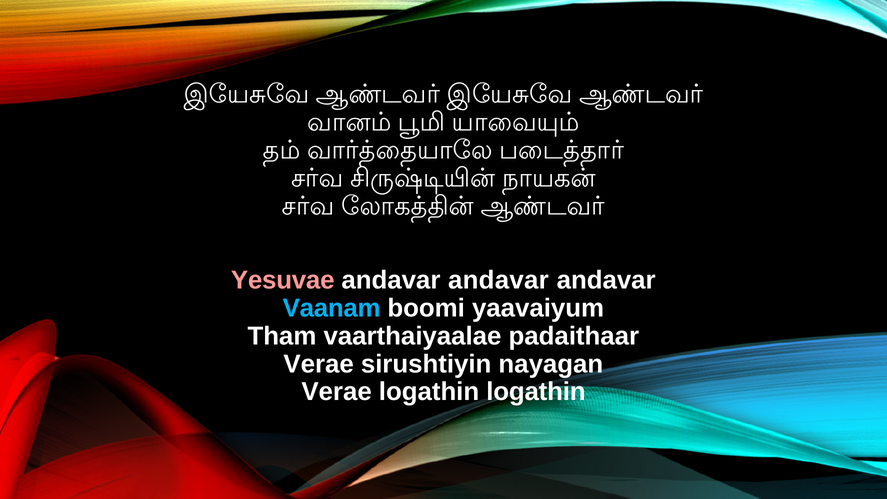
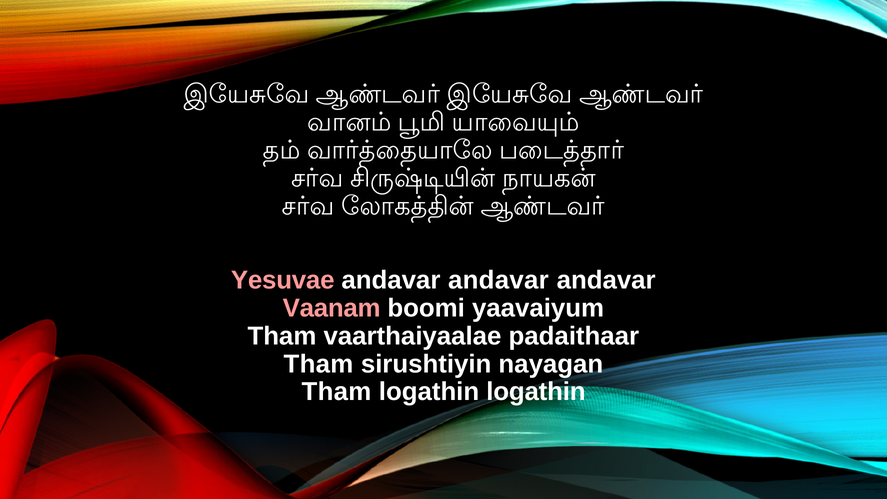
Vaanam colour: light blue -> pink (332, 308)
Verae: Verae -> Tham (318, 364)
Verae: Verae -> Tham (336, 392)
